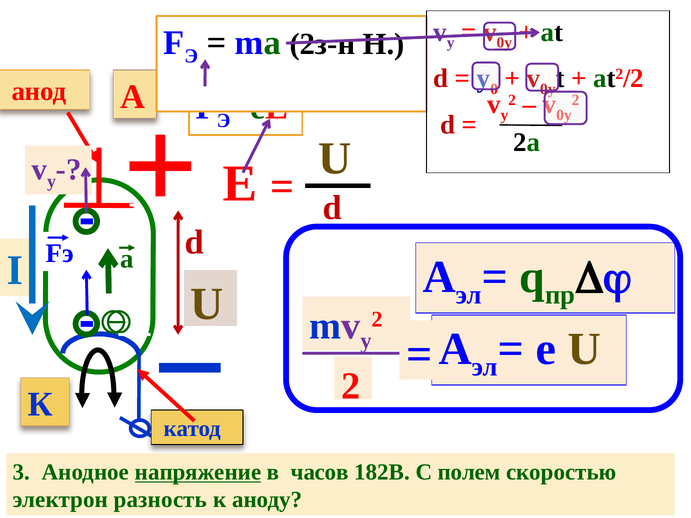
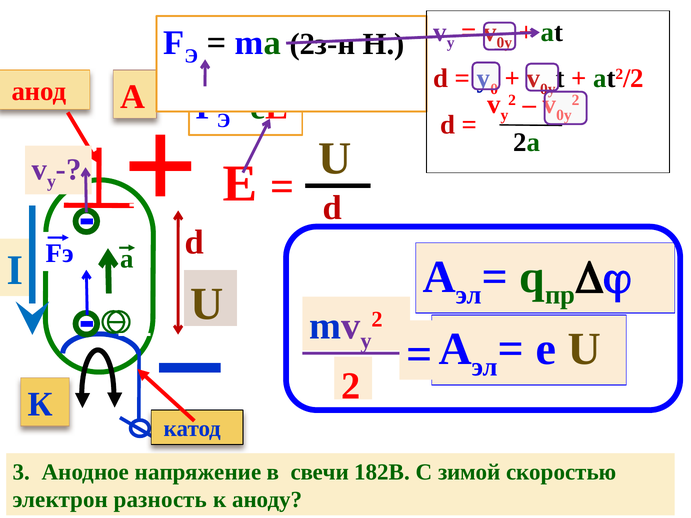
напряжение underline: present -> none (198, 472)
часов: часов -> свечи (320, 472)
полем: полем -> зимой (469, 472)
